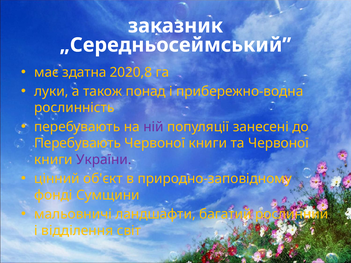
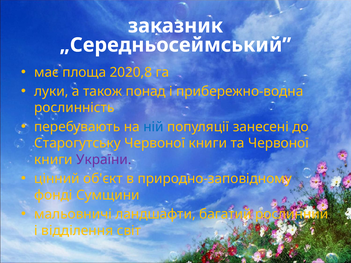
здатна: здатна -> площа (84, 72)
ній colour: purple -> blue (153, 127)
Перебувають: Перебувають -> Старогутську (78, 143)
